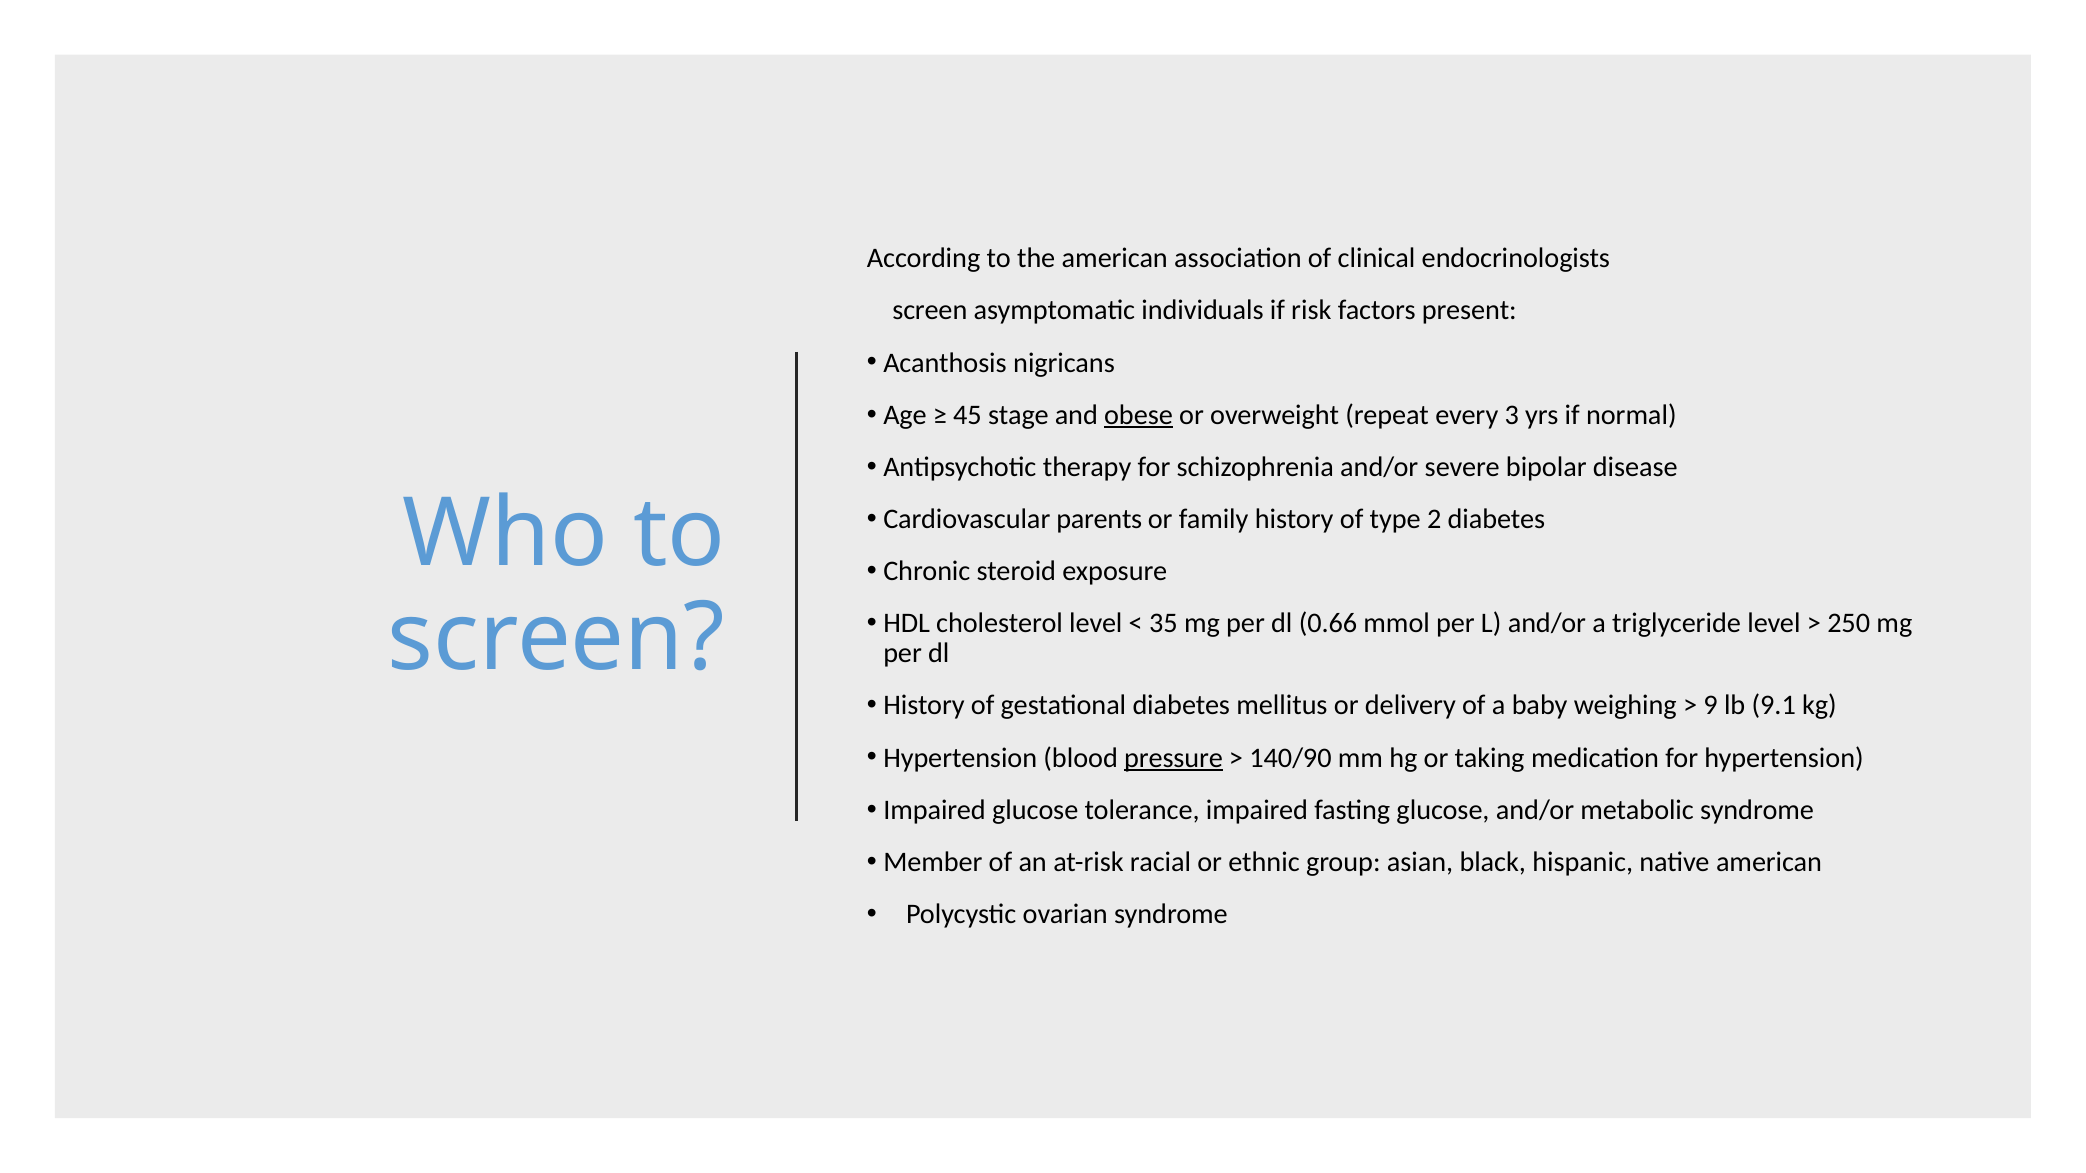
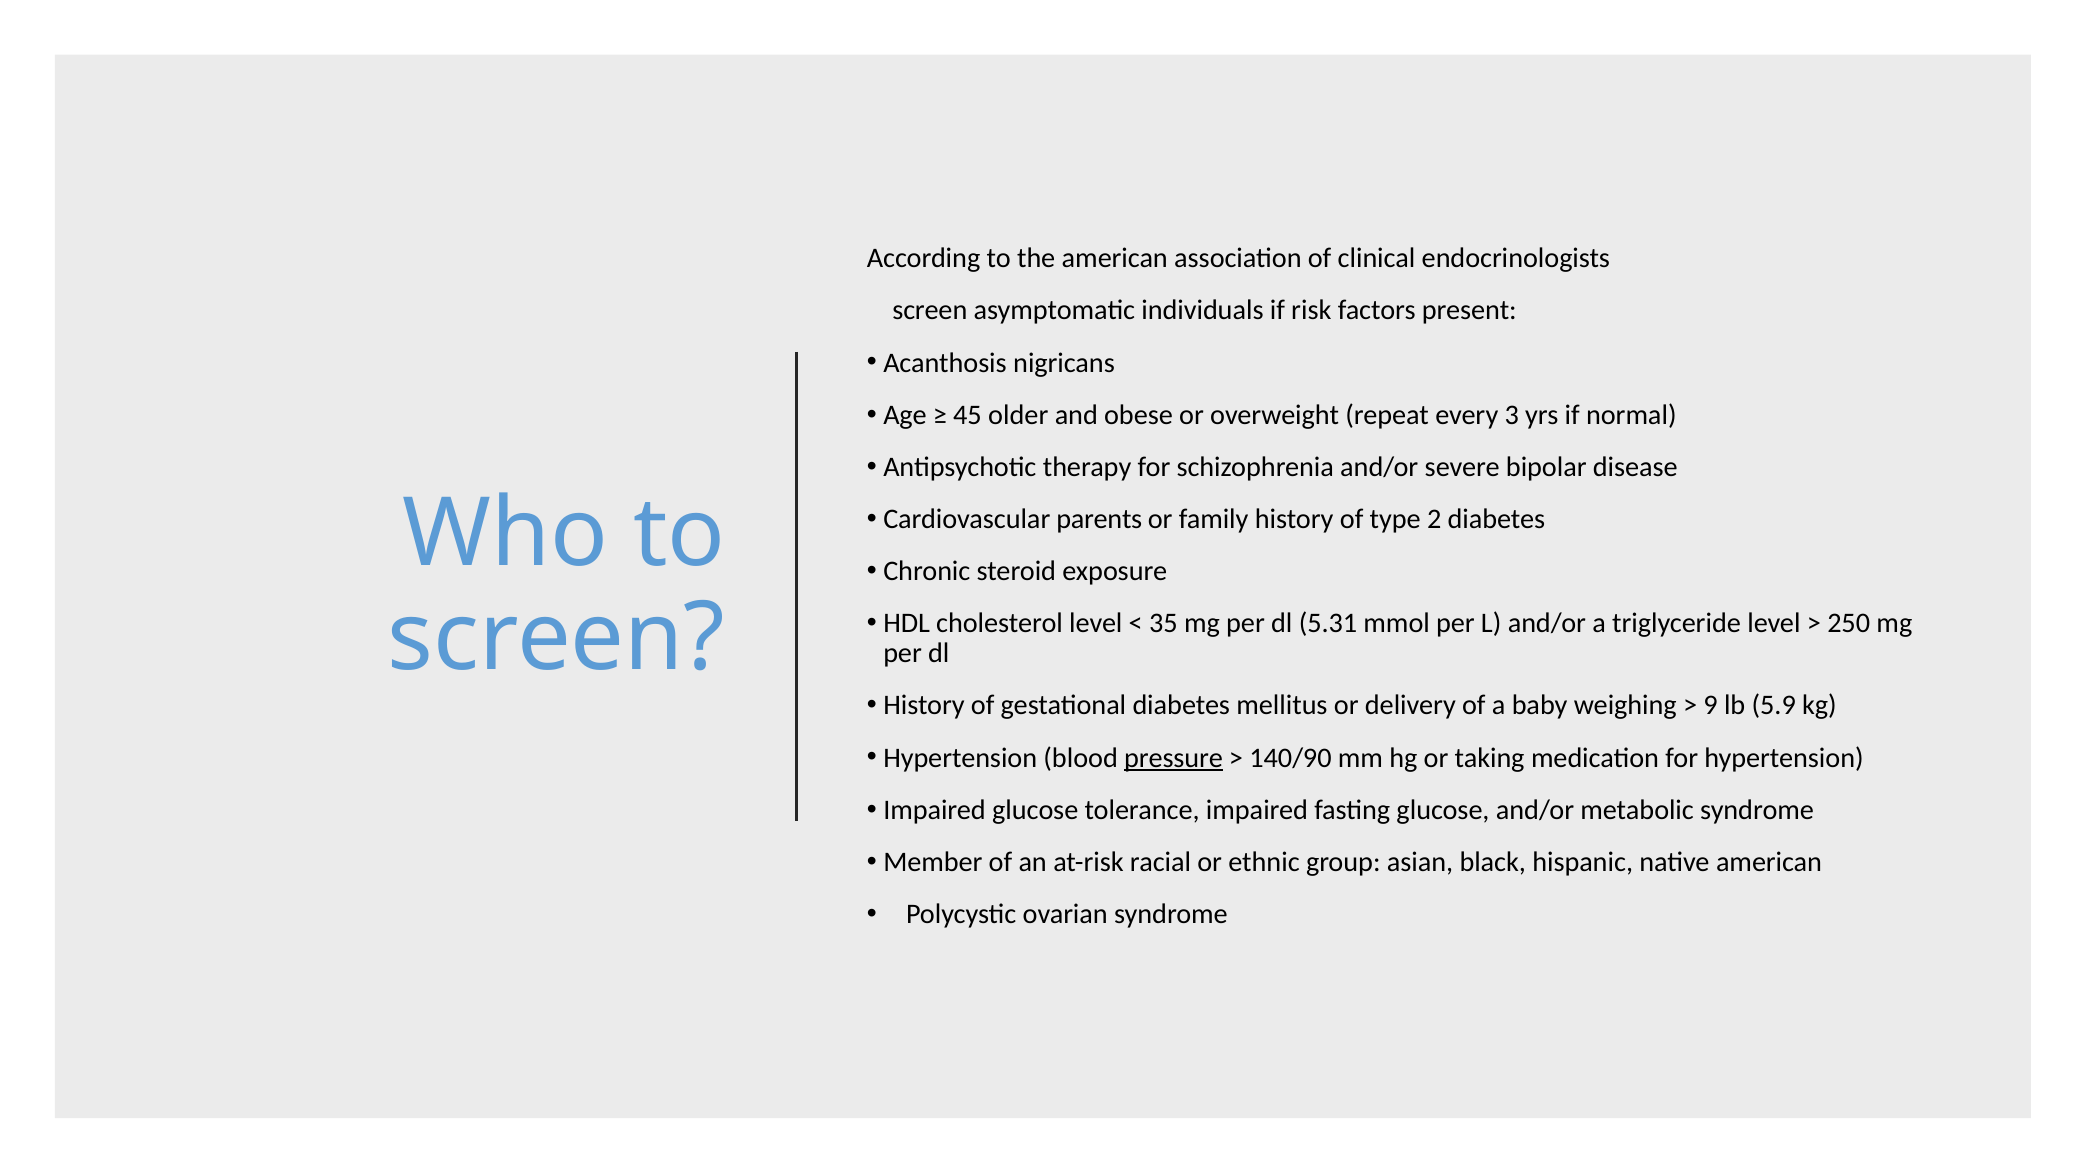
stage: stage -> older (1018, 415)
obese underline: present -> none (1139, 415)
0.66: 0.66 -> 5.31 (1328, 623)
9.1: 9.1 -> 5.9 (1774, 706)
